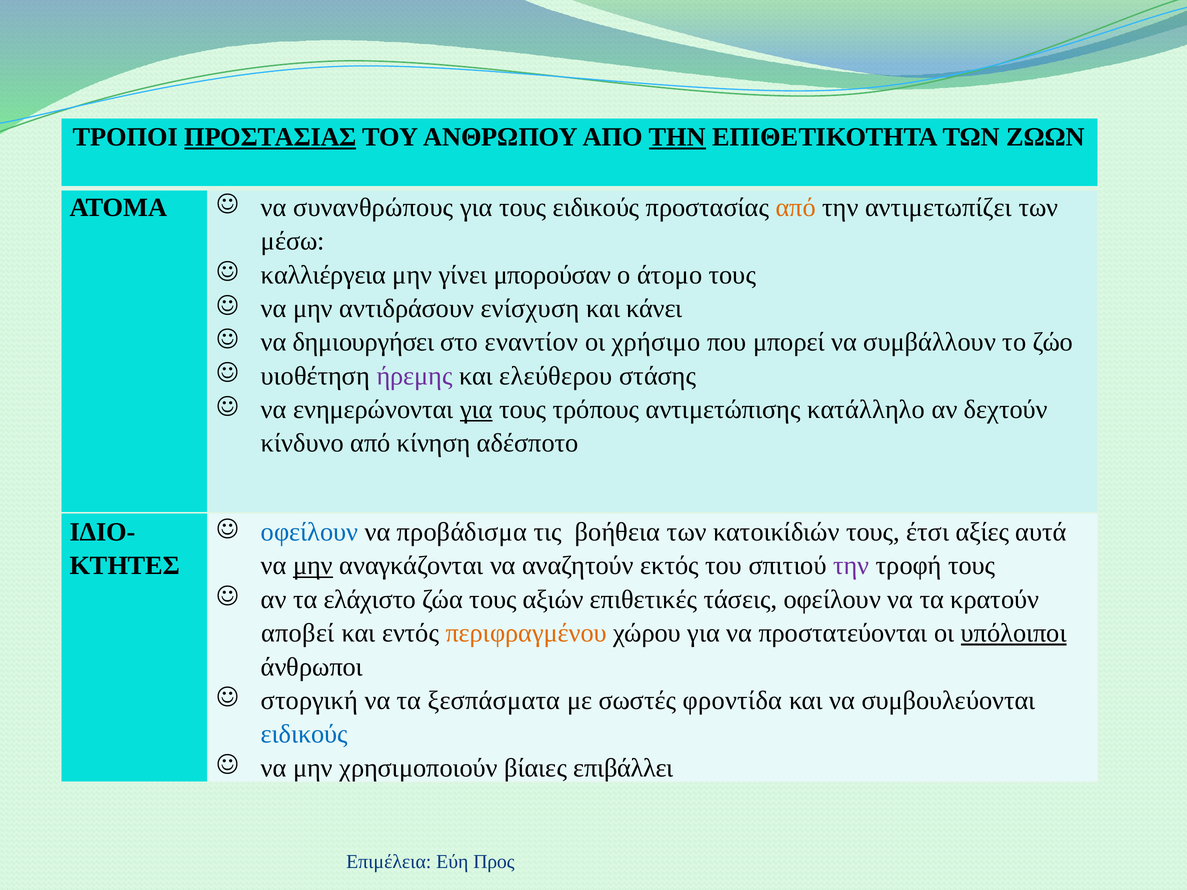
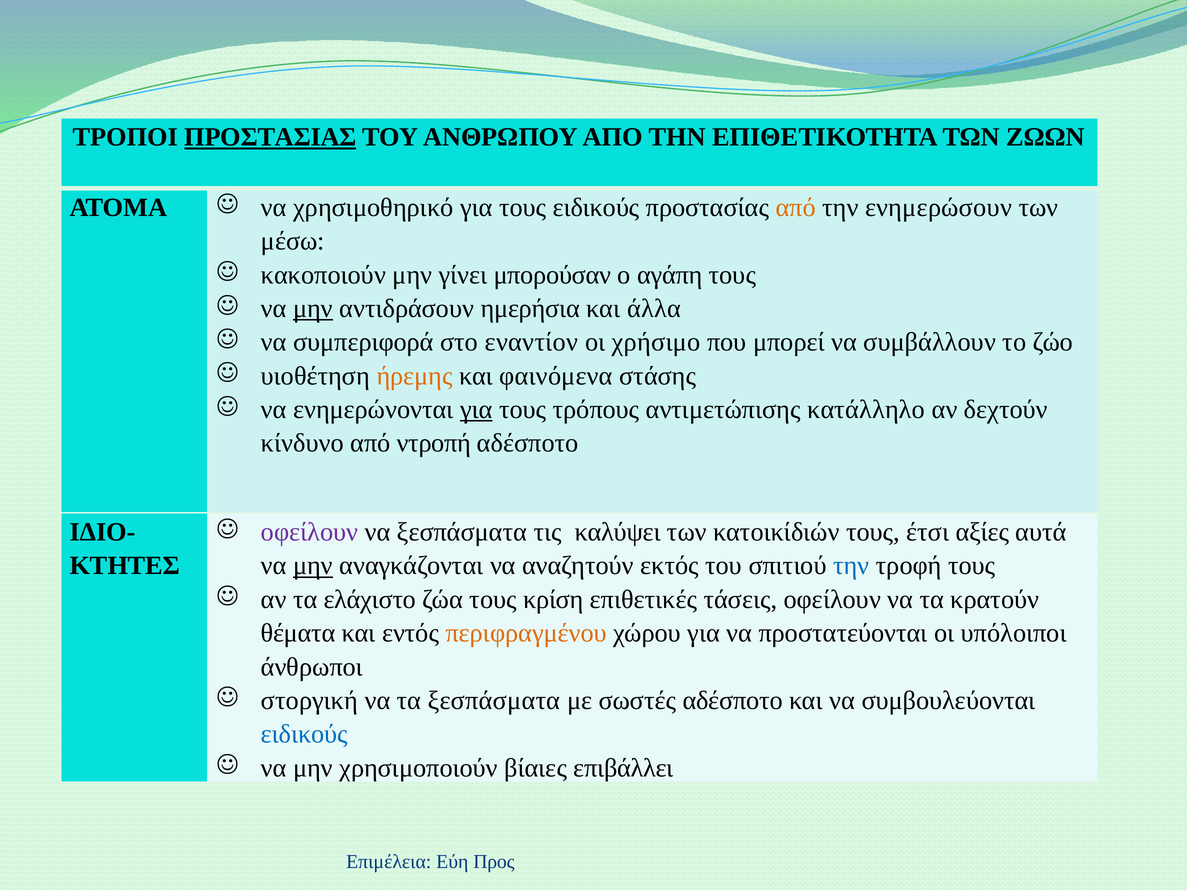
ΤΗΝ underline: present -> none (677, 137)
συνανθρώπους: συνανθρώπους -> χρησιμοθηρικό (373, 208)
αντιμετωπίζει: αντιμετωπίζει -> ενημερώσουν (939, 208)
καλλιέργεια: καλλιέργεια -> κακοποιούν (323, 275)
άτομο: άτομο -> αγάπη (670, 275)
μην underline: none -> present (313, 309)
ενίσχυση: ενίσχυση -> ημερήσια (530, 309)
κάνει: κάνει -> άλλα (654, 309)
δημιουργήσει: δημιουργήσει -> συμπεριφορά (363, 342)
ήρεμης colour: purple -> orange (415, 376)
ελεύθερου: ελεύθερου -> φαινόμενα (556, 376)
κίνηση: κίνηση -> ντροπή (434, 443)
οφείλουν colour: blue -> purple (310, 532)
να προβάδισμα: προβάδισμα -> ξεσπάσματα (462, 532)
βοήθεια: βοήθεια -> καλύψει (618, 532)
την colour: purple -> blue (851, 566)
αξιών: αξιών -> κρίση (553, 600)
αποβεί: αποβεί -> θέματα (298, 633)
υπόλοιποι underline: present -> none (1014, 633)
σωστές φροντίδα: φροντίδα -> αδέσποτο (733, 701)
